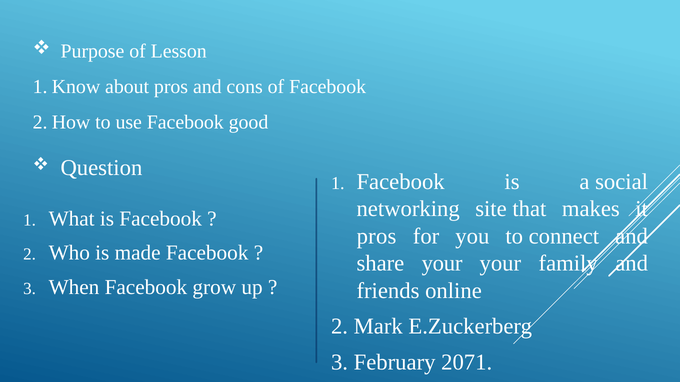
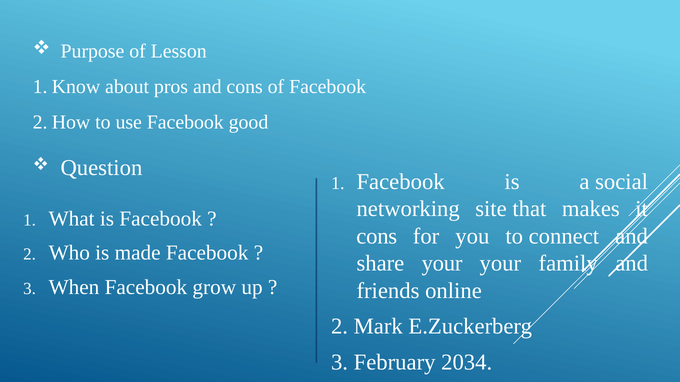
pros: pros -> cons (377, 236)
2071: 2071 -> 2034 (467, 363)
